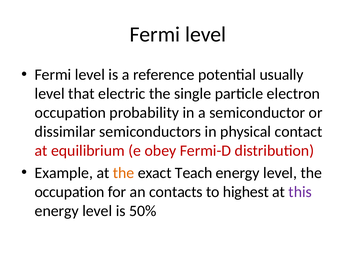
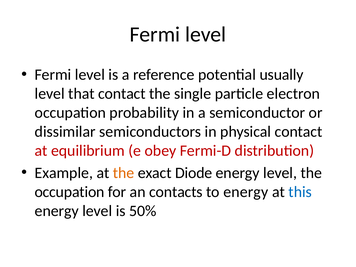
that electric: electric -> contact (122, 94)
Teach: Teach -> Diode (194, 173)
to highest: highest -> energy (246, 192)
this colour: purple -> blue (300, 192)
